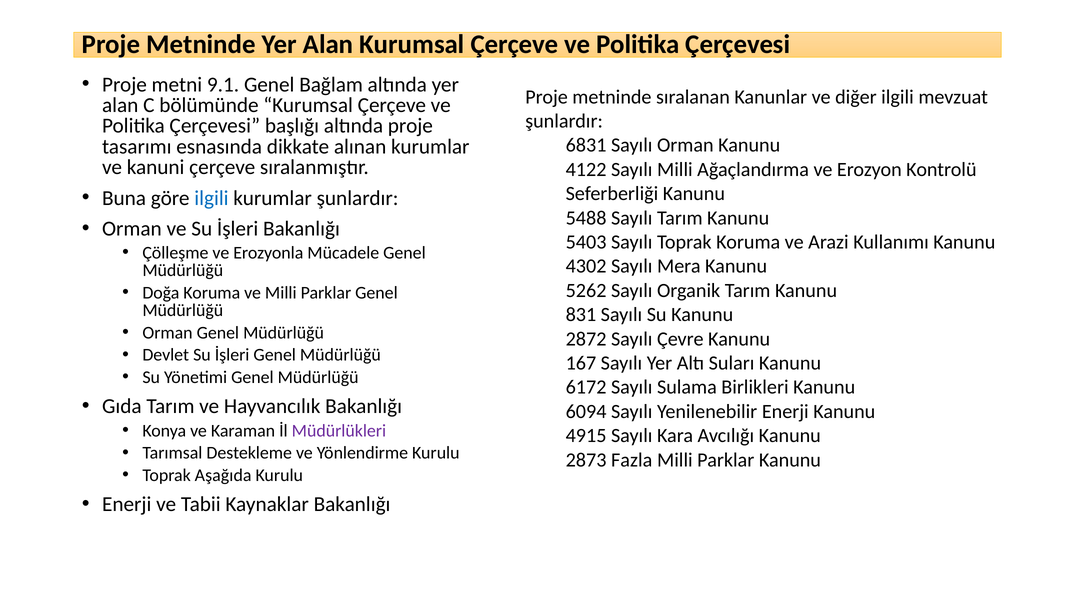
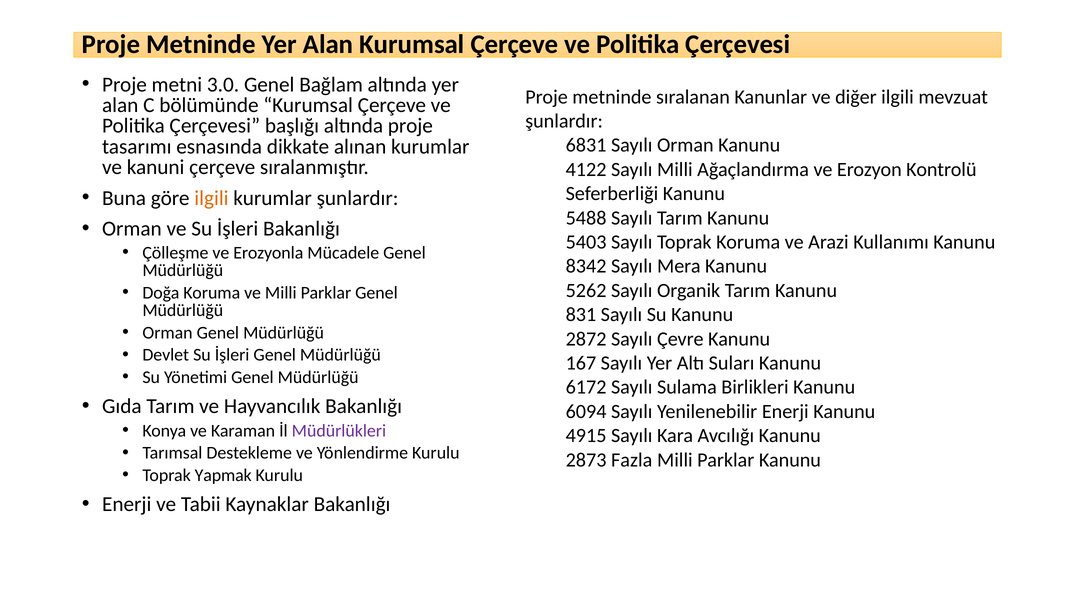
9.1: 9.1 -> 3.0 (223, 85)
ilgili colour: blue -> orange (211, 198)
4302: 4302 -> 8342 (586, 266)
Aşağıda: Aşağıda -> Yapmak (223, 475)
